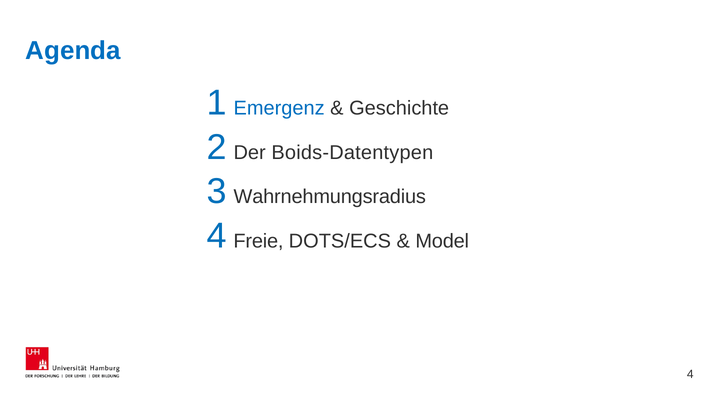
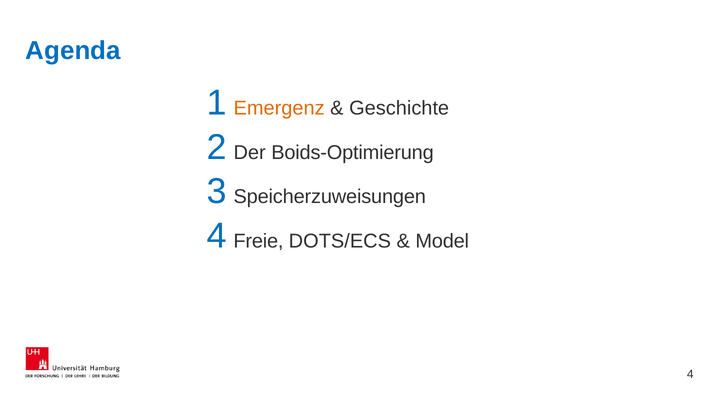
Emergenz colour: blue -> orange (279, 108)
Boids-Datentypen: Boids-Datentypen -> Boids-Optimierung (353, 153)
Wahrnehmungsradius: Wahrnehmungsradius -> Speicherzuweisungen (330, 197)
